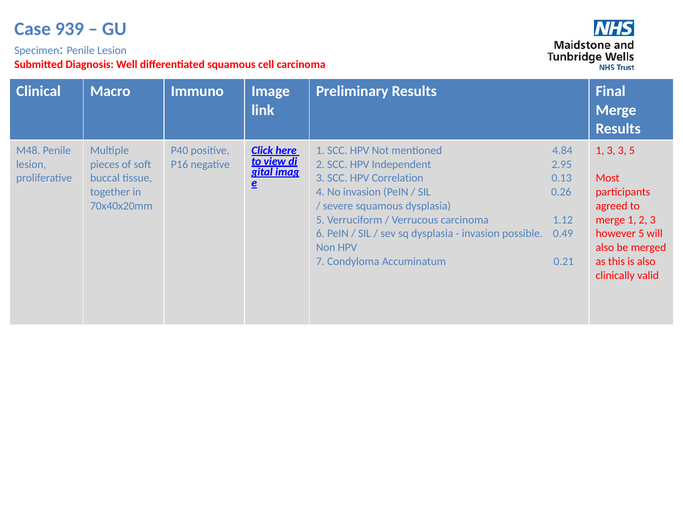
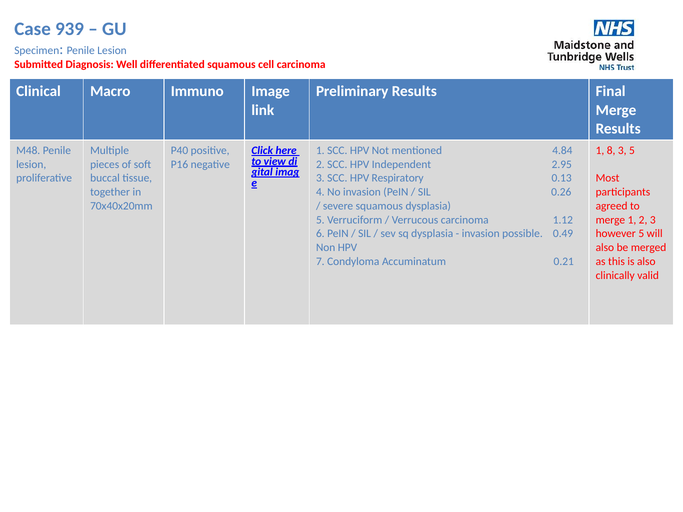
1 3: 3 -> 8 (611, 151)
Correlation: Correlation -> Respiratory (398, 178)
